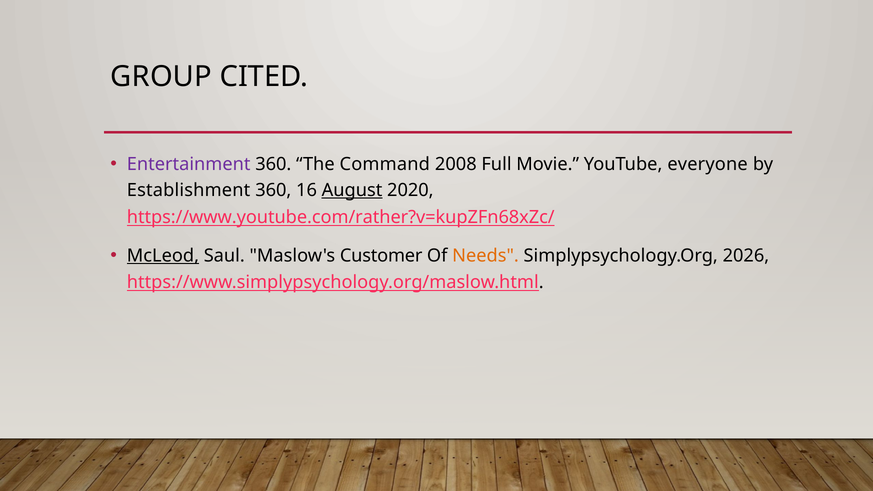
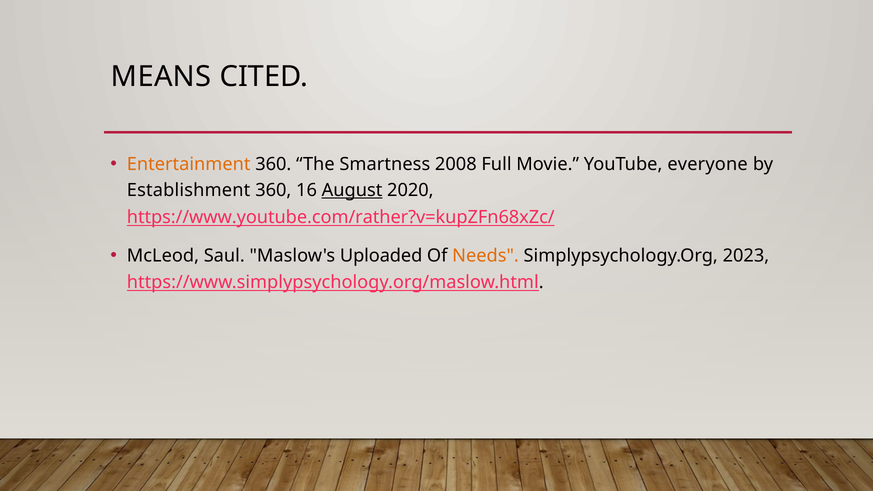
GROUP: GROUP -> MEANS (161, 76)
Entertainment colour: purple -> orange (189, 164)
Command: Command -> Smartness (385, 164)
McLeod underline: present -> none (163, 256)
Customer: Customer -> Uploaded (381, 256)
2026: 2026 -> 2023 (746, 256)
